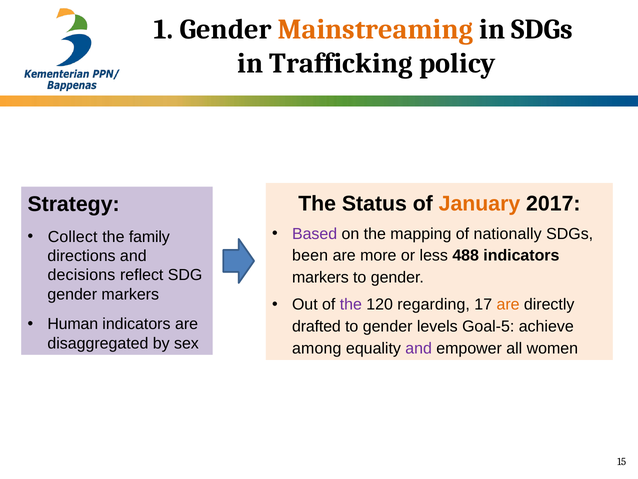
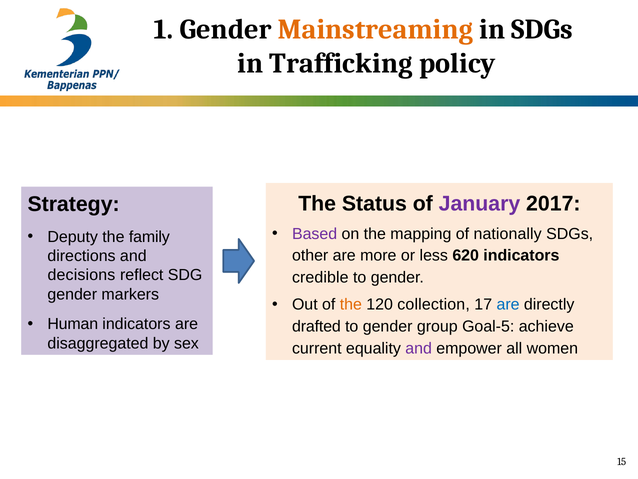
January colour: orange -> purple (479, 204)
Collect: Collect -> Deputy (73, 237)
been: been -> other (310, 255)
488: 488 -> 620 (466, 255)
markers: markers -> credible (320, 277)
the colour: purple -> orange (351, 304)
regarding: regarding -> collection (434, 304)
are colour: orange -> blue (508, 304)
levels: levels -> group (437, 326)
among: among -> current (317, 348)
